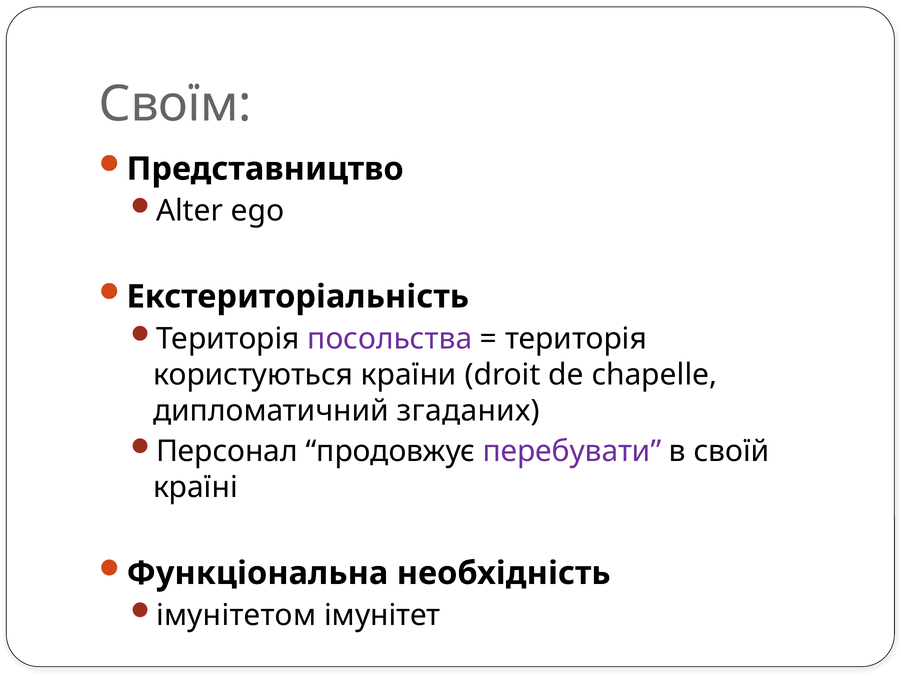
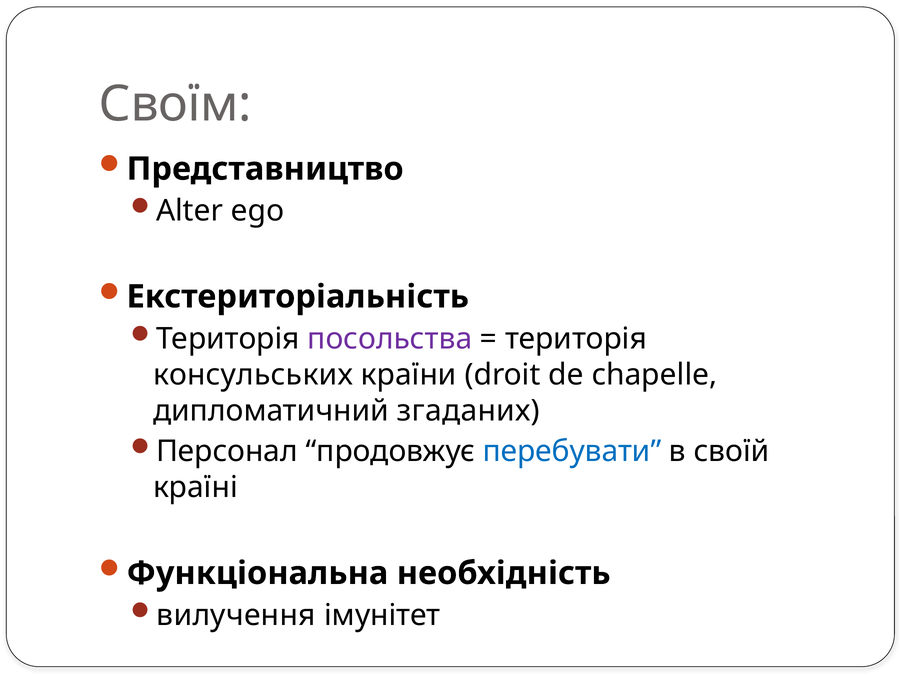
користуються: користуються -> консульських (253, 375)
перебувати colour: purple -> blue (572, 451)
імунітетом: імунітетом -> вилучення (236, 615)
